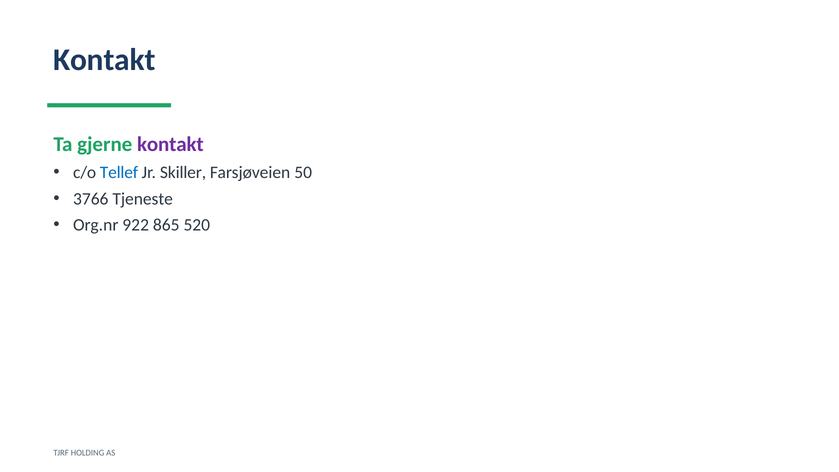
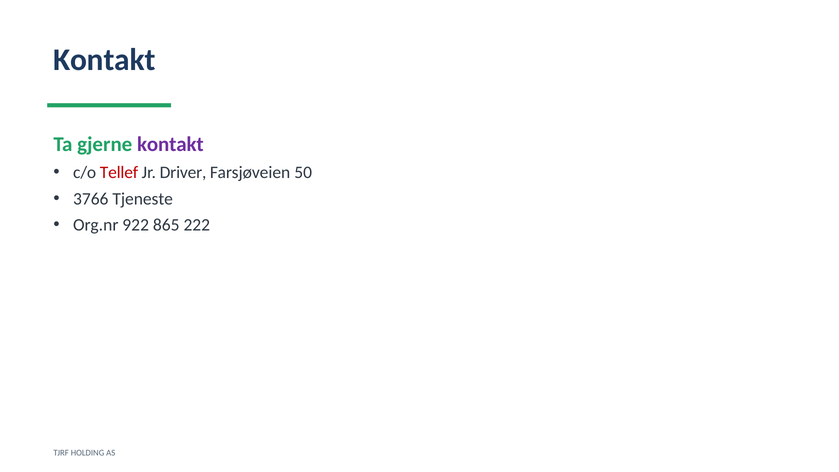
Tellef colour: blue -> red (119, 173)
Skiller: Skiller -> Driver (183, 173)
520: 520 -> 222 (197, 225)
